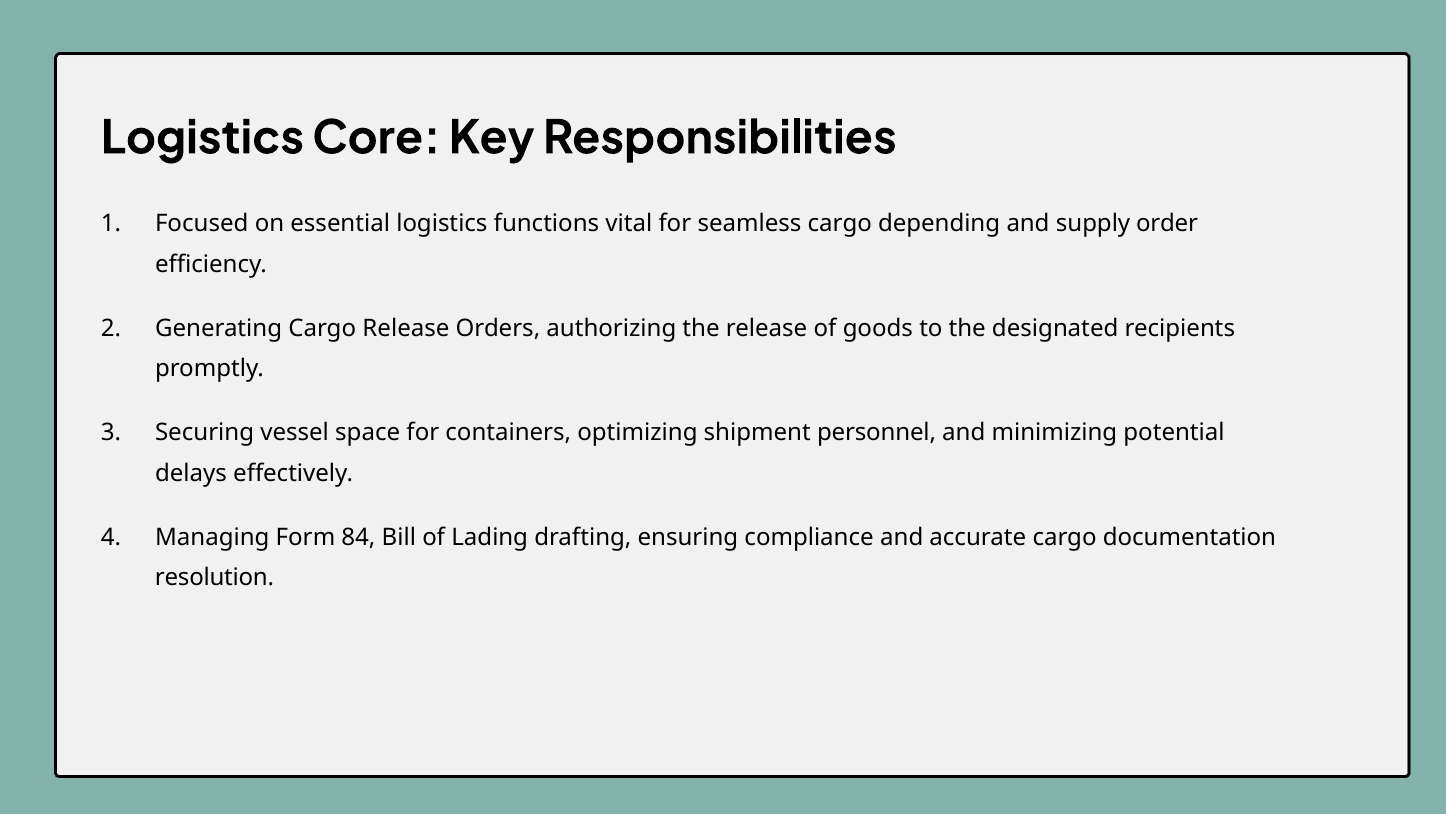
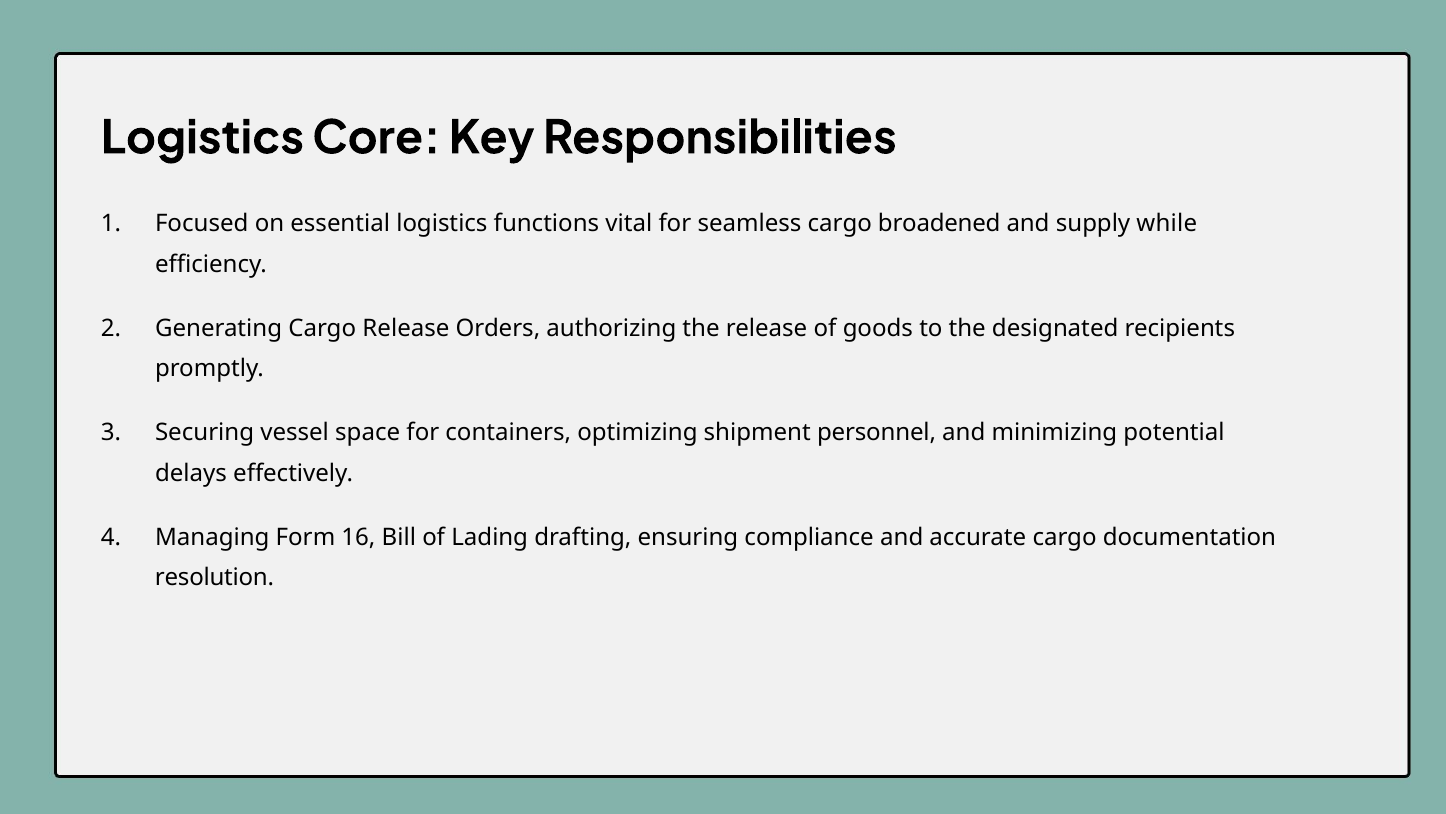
depending: depending -> broadened (939, 224)
order: order -> while (1167, 224)
84: 84 -> 16 (358, 537)
